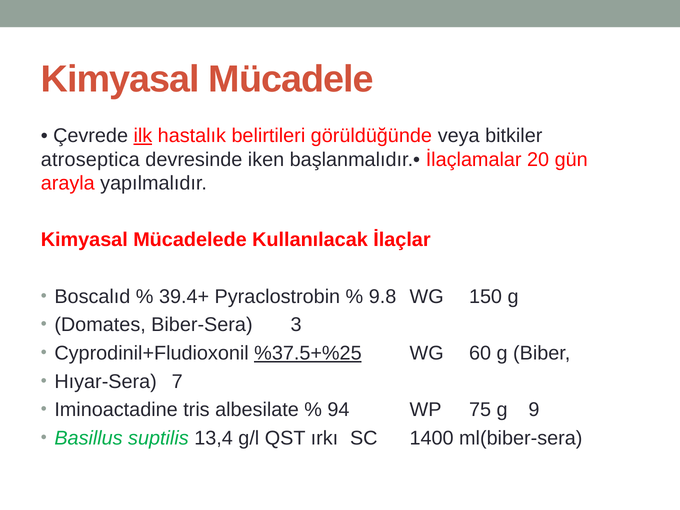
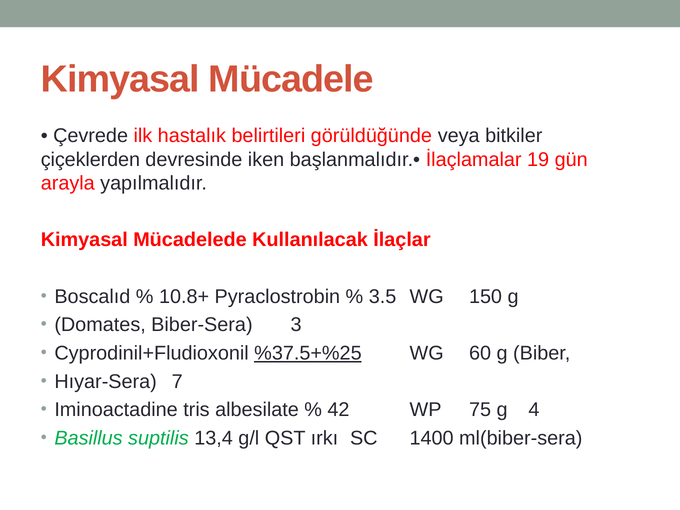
ilk underline: present -> none (143, 136)
atroseptica: atroseptica -> çiçeklerden (90, 159)
20: 20 -> 19 (538, 159)
39.4+: 39.4+ -> 10.8+ (184, 297)
9.8: 9.8 -> 3.5 (383, 297)
94: 94 -> 42 (338, 410)
9: 9 -> 4 (534, 410)
